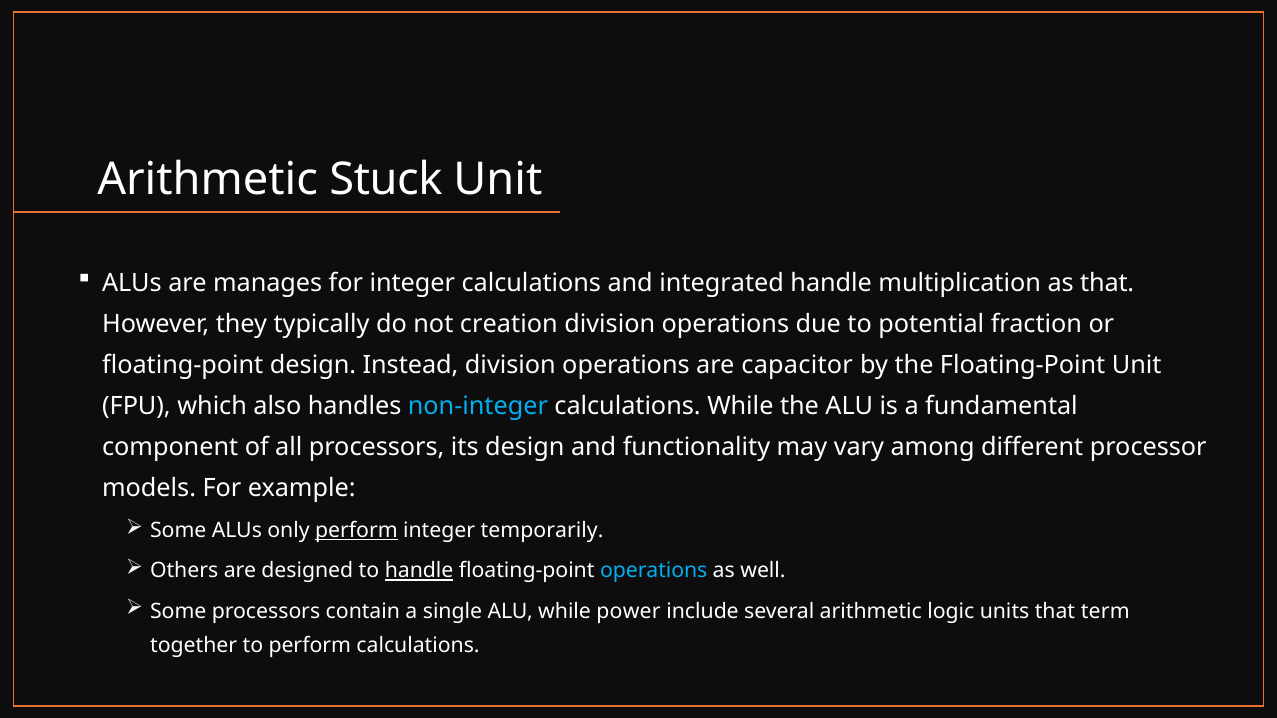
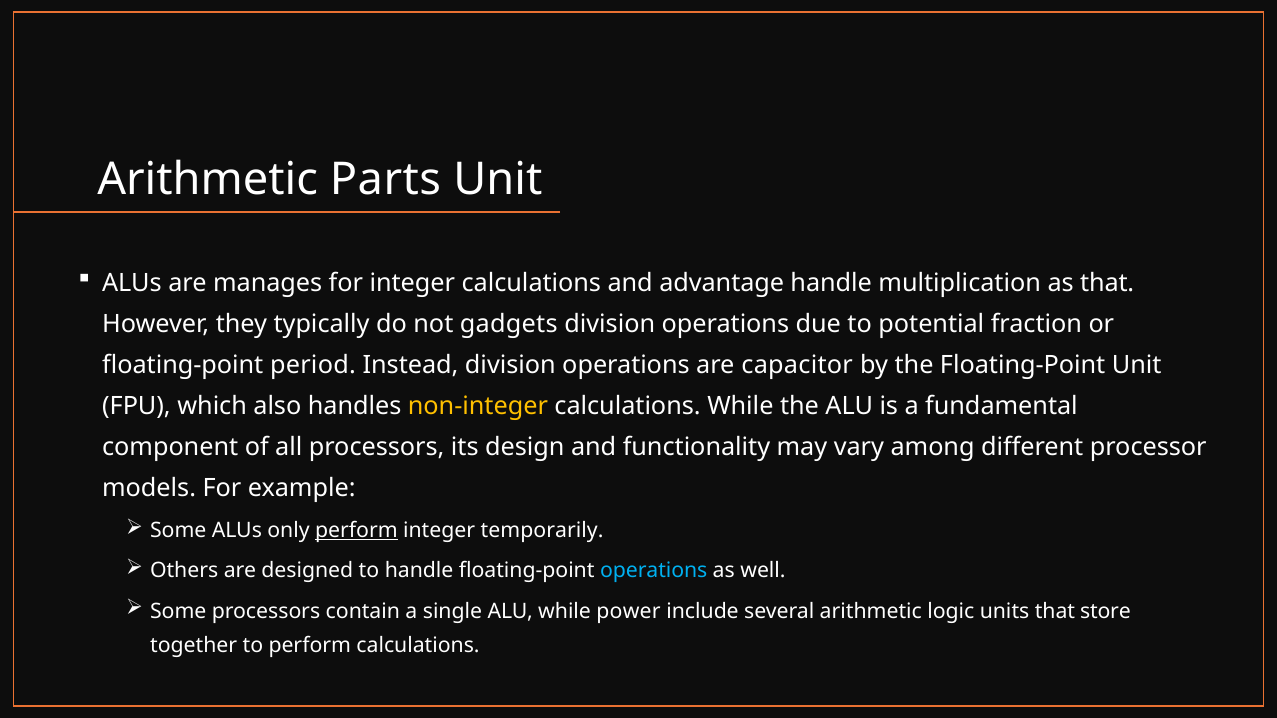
Stuck: Stuck -> Parts (386, 179)
integrated: integrated -> advantage (722, 284)
creation: creation -> gadgets (509, 324)
floating-point design: design -> period (313, 365)
non-integer colour: light blue -> yellow (478, 406)
handle underline: present -> none (419, 571)
term: term -> store (1105, 611)
